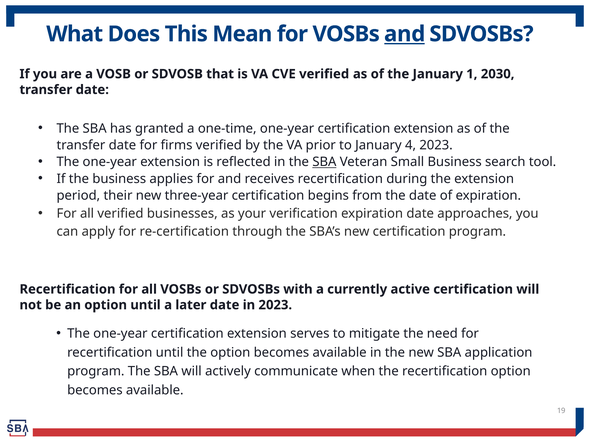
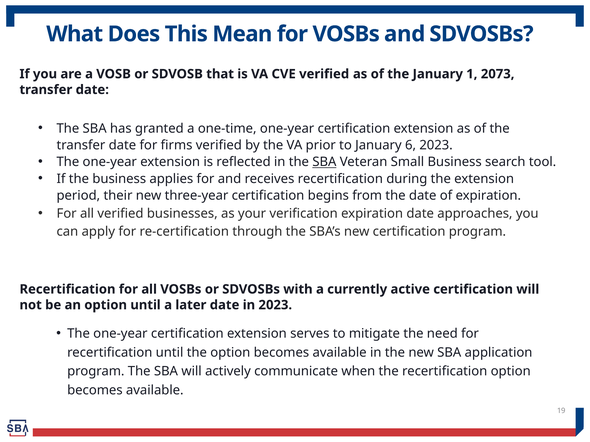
and underline: present -> none (405, 34)
2030: 2030 -> 2073 (498, 74)
4: 4 -> 6 (411, 145)
